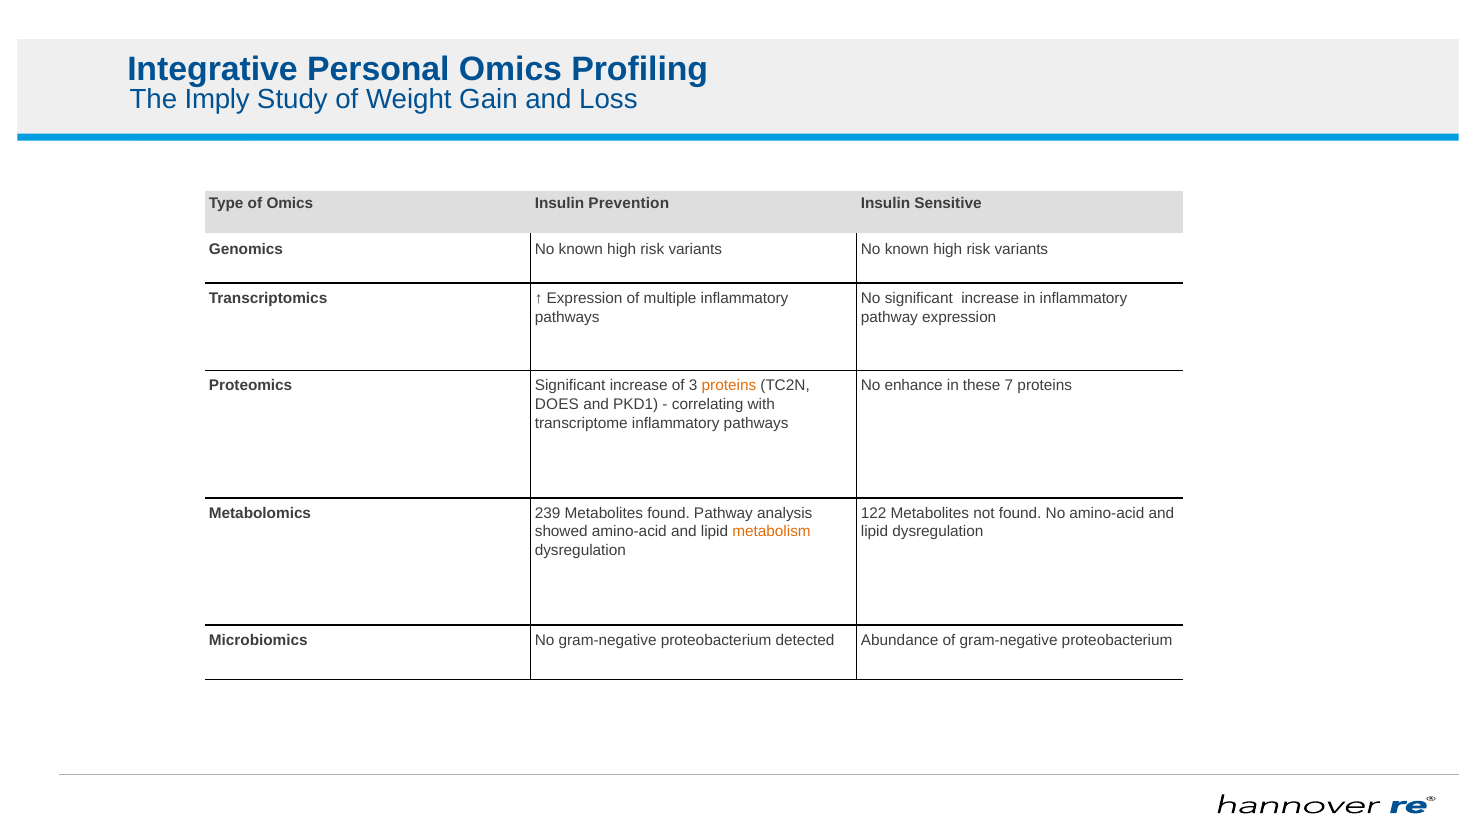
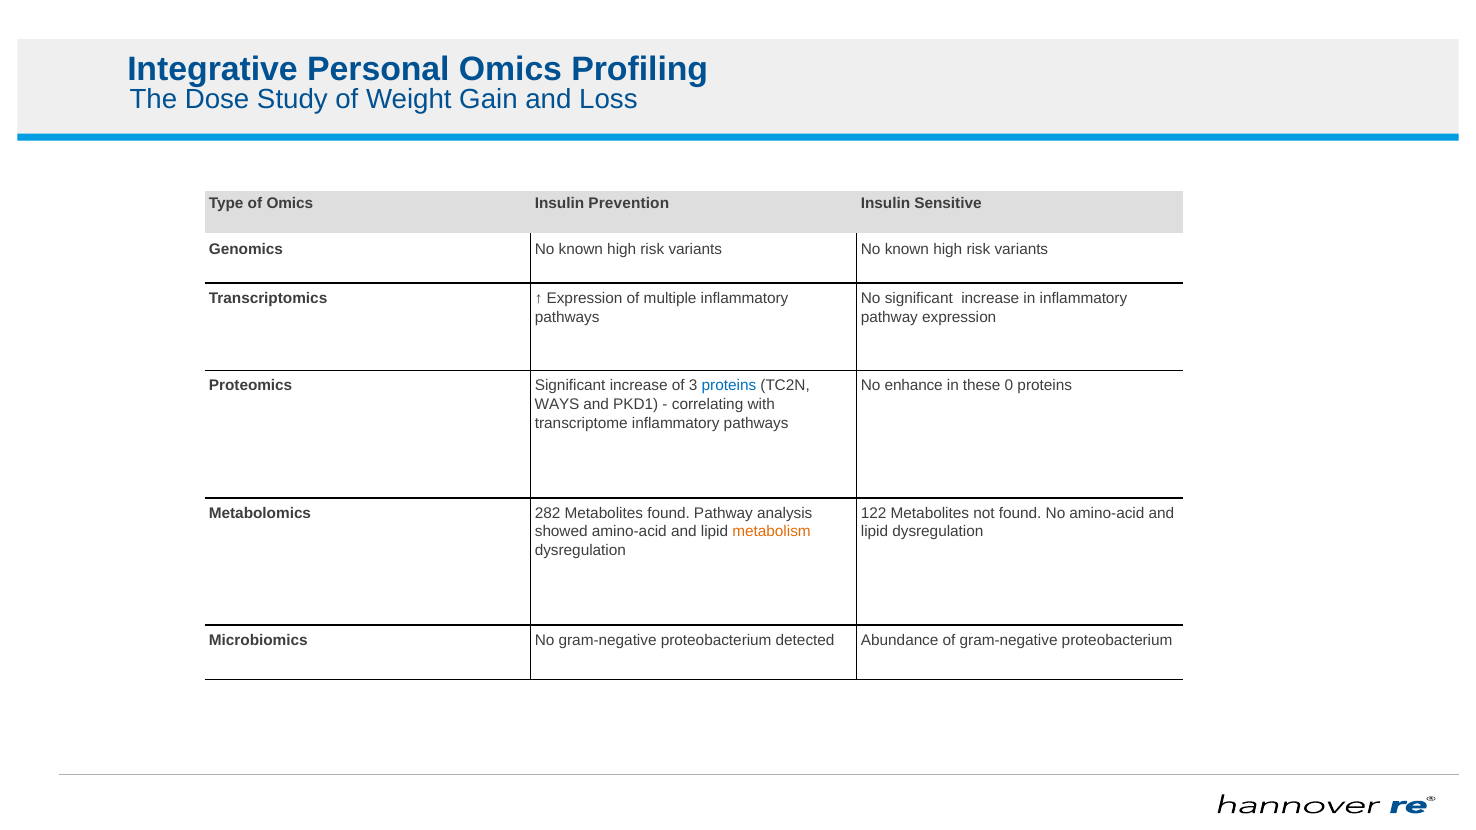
Imply: Imply -> Dose (217, 100)
proteins colour: orange -> blue (729, 386)
7: 7 -> 0 (1009, 386)
DOES: DOES -> WAYS (557, 405)
239: 239 -> 282 (548, 513)
